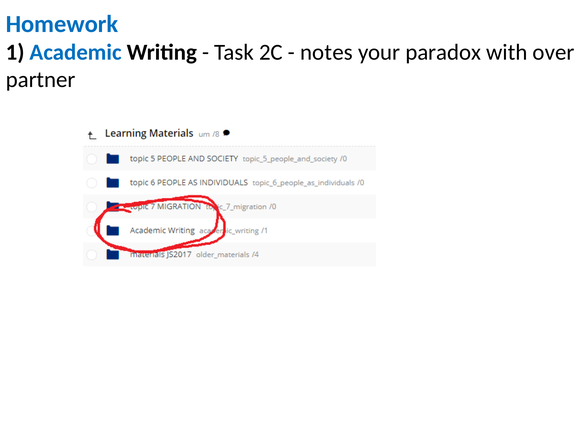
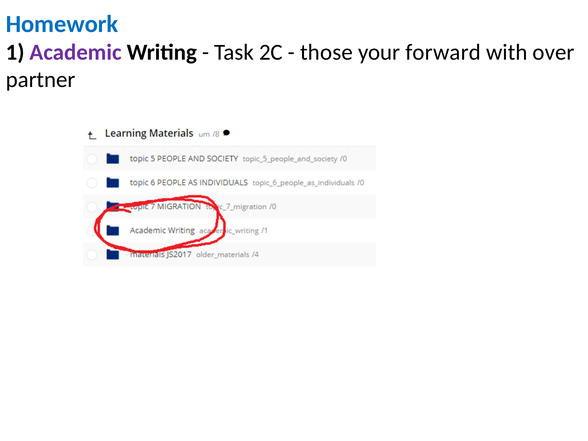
Academic colour: blue -> purple (76, 52)
notes: notes -> those (326, 52)
paradox: paradox -> forward (443, 52)
